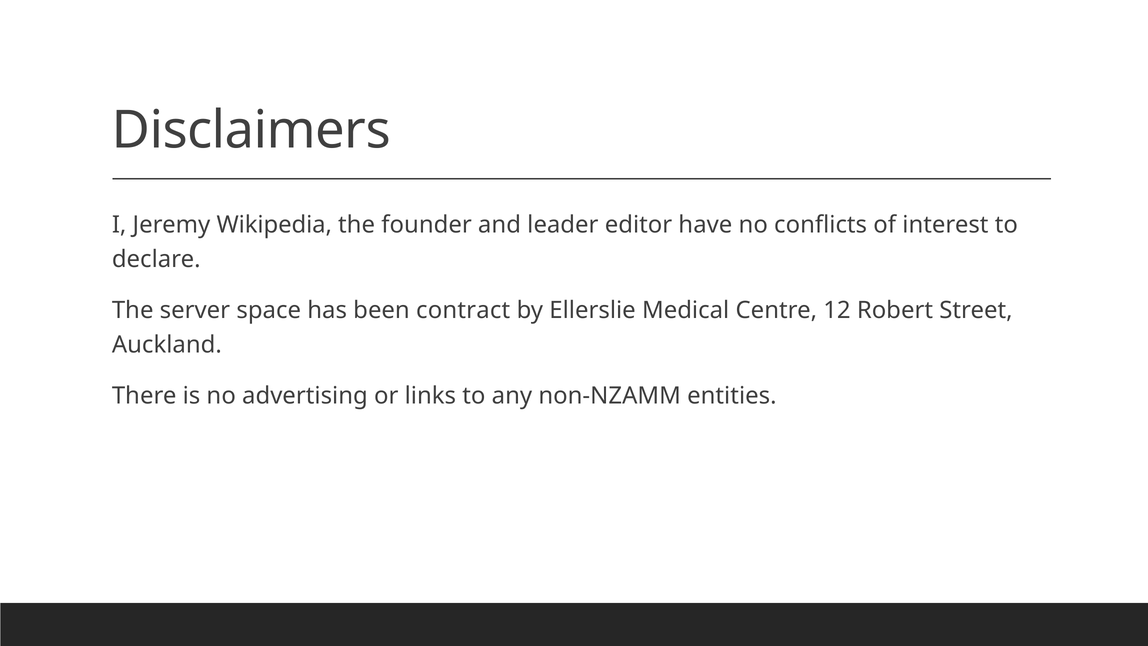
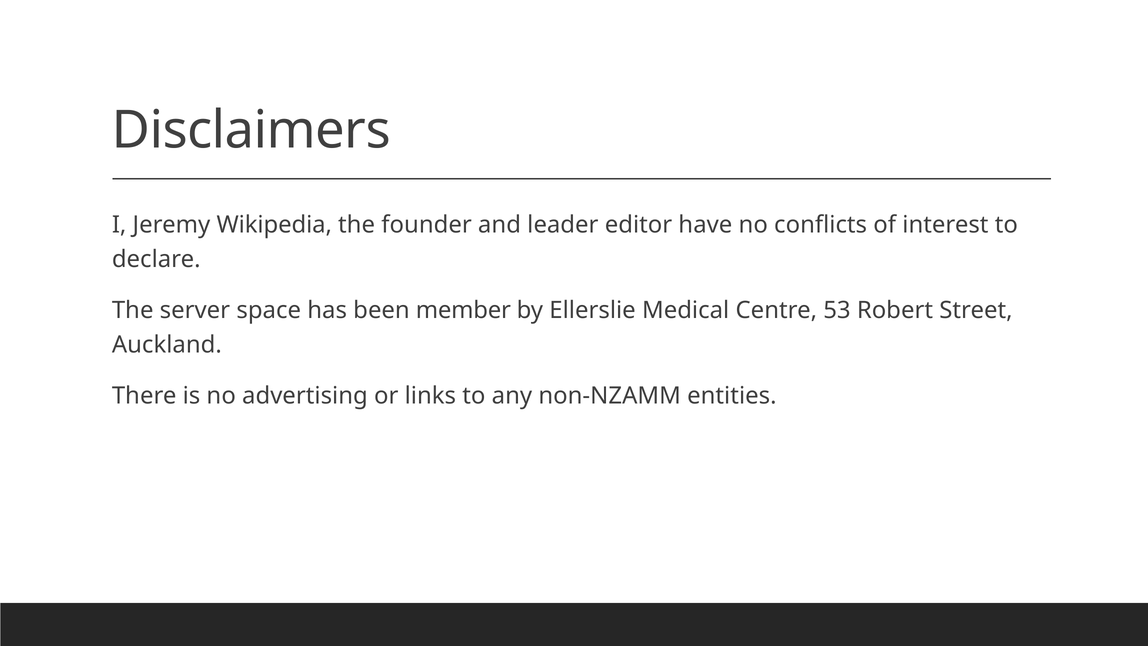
contract: contract -> member (463, 310)
12: 12 -> 53 (837, 310)
